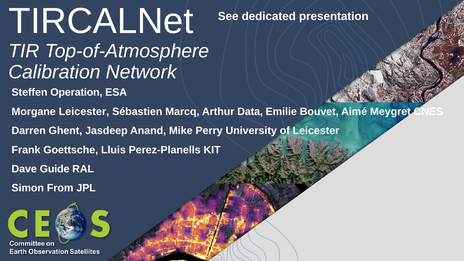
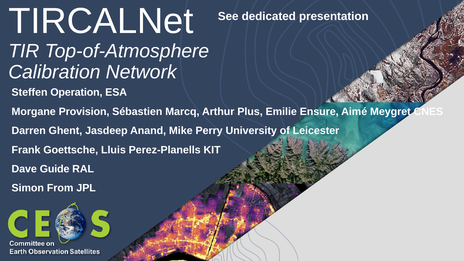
Morgane Leicester: Leicester -> Provision (84, 112)
Data: Data -> Plus (250, 112)
Bouvet: Bouvet -> Ensure (319, 112)
